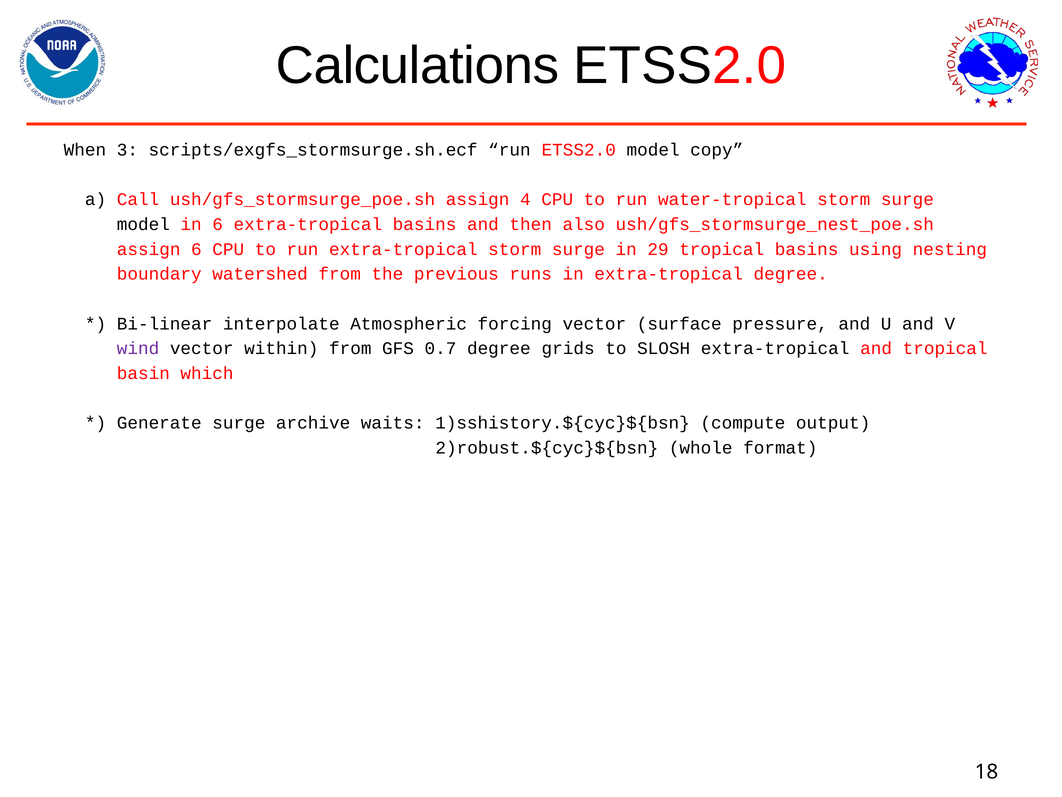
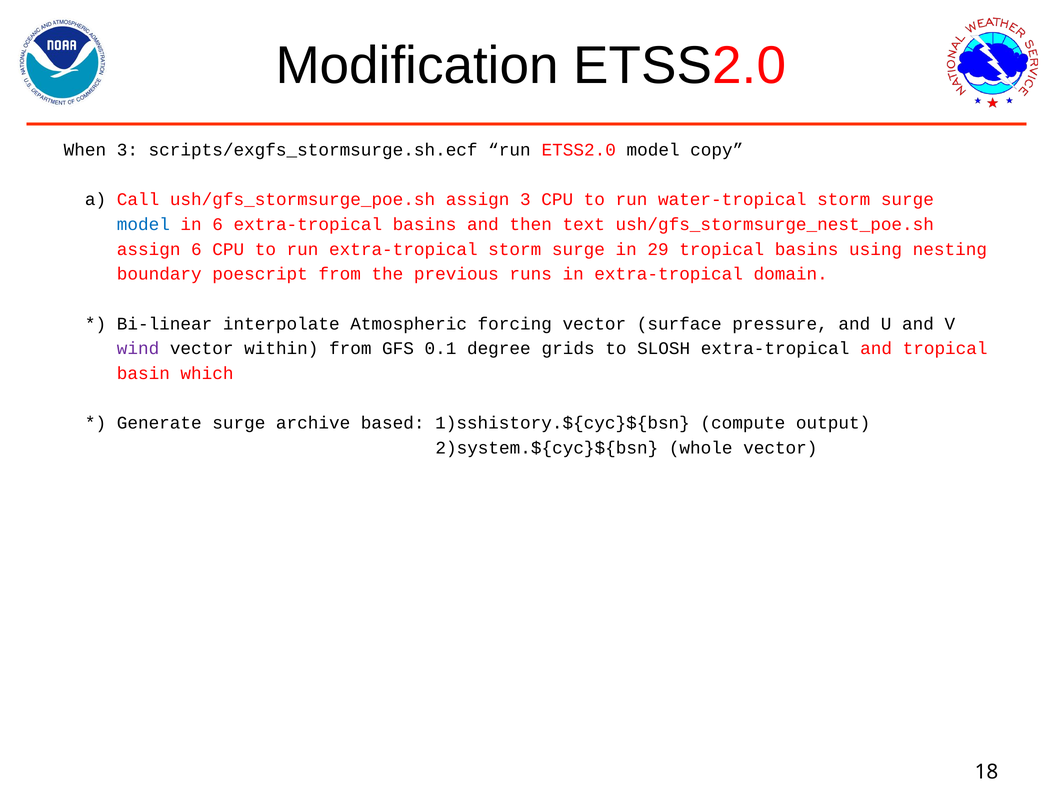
Calculations: Calculations -> Modification (417, 66)
assign 4: 4 -> 3 (525, 199)
model colour: black -> blue (143, 224)
also: also -> text (584, 224)
watershed: watershed -> poescript (260, 274)
extra-tropical degree: degree -> domain (791, 274)
0.7: 0.7 -> 0.1 (440, 348)
waits: waits -> based (393, 423)
2)robust.${cyc}${bsn: 2)robust.${cyc}${bsn -> 2)system.${cyc}${bsn (547, 447)
whole format: format -> vector (780, 447)
